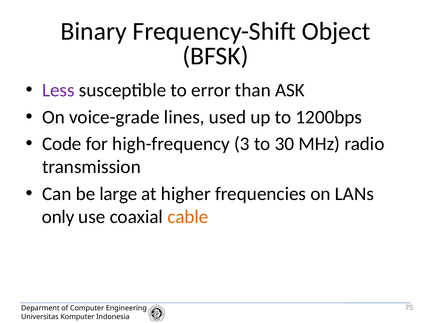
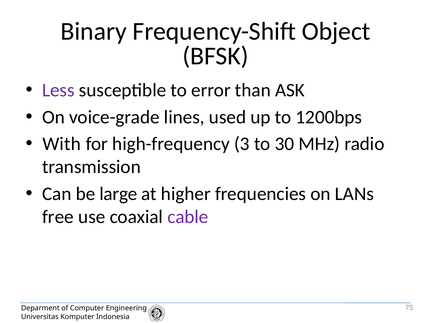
Code: Code -> With (62, 144)
only: only -> free (58, 217)
cable colour: orange -> purple (188, 217)
